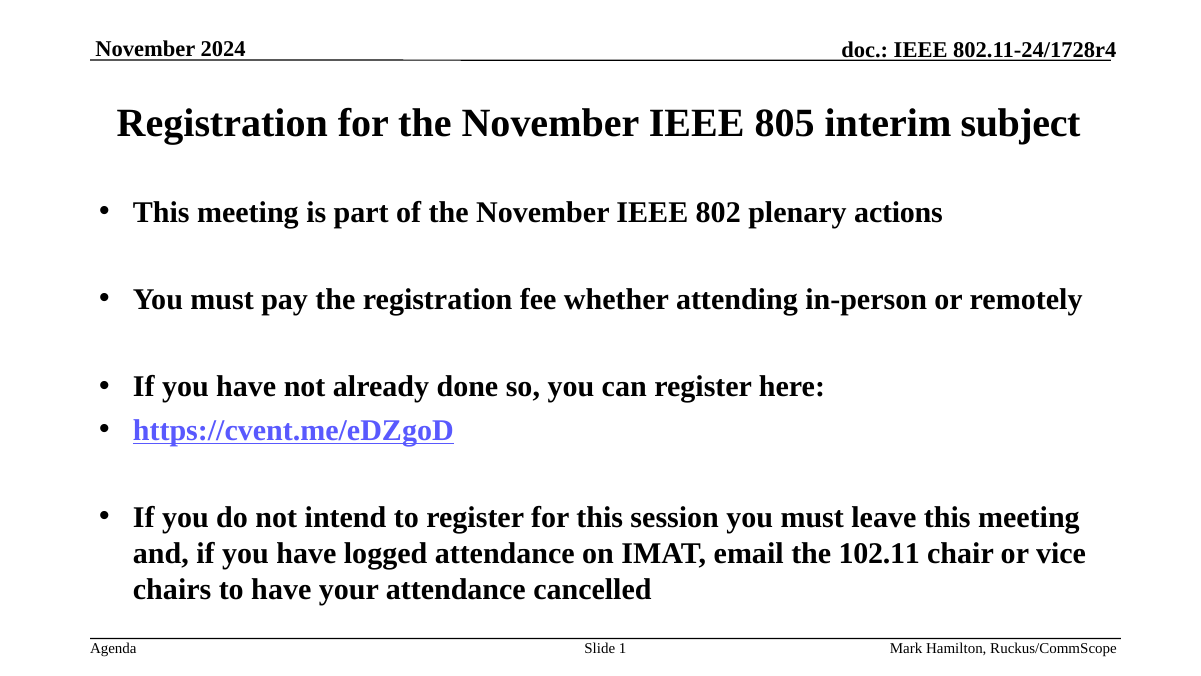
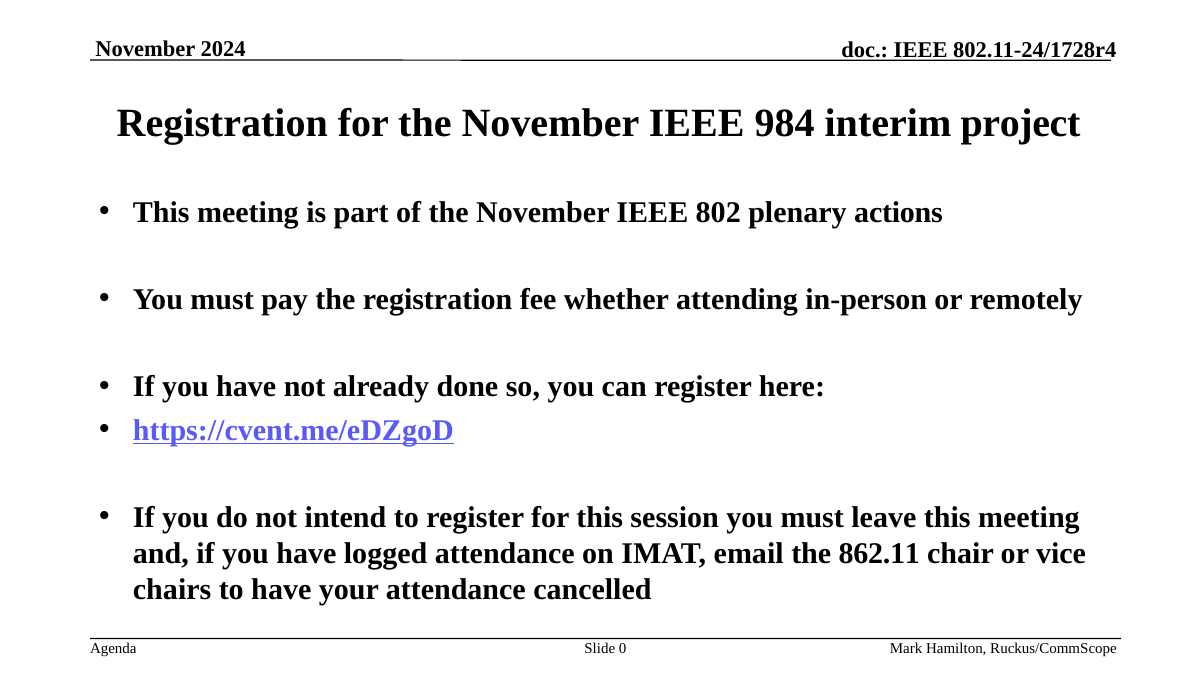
805: 805 -> 984 (785, 123)
subject: subject -> project (1021, 123)
102.11: 102.11 -> 862.11 (879, 553)
1: 1 -> 0 (623, 648)
